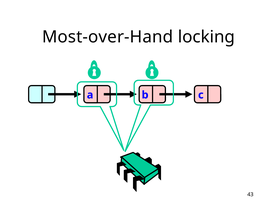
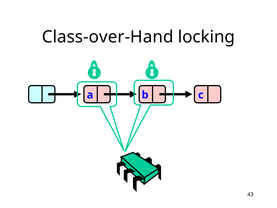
Most-over-Hand: Most-over-Hand -> Class-over-Hand (108, 37)
